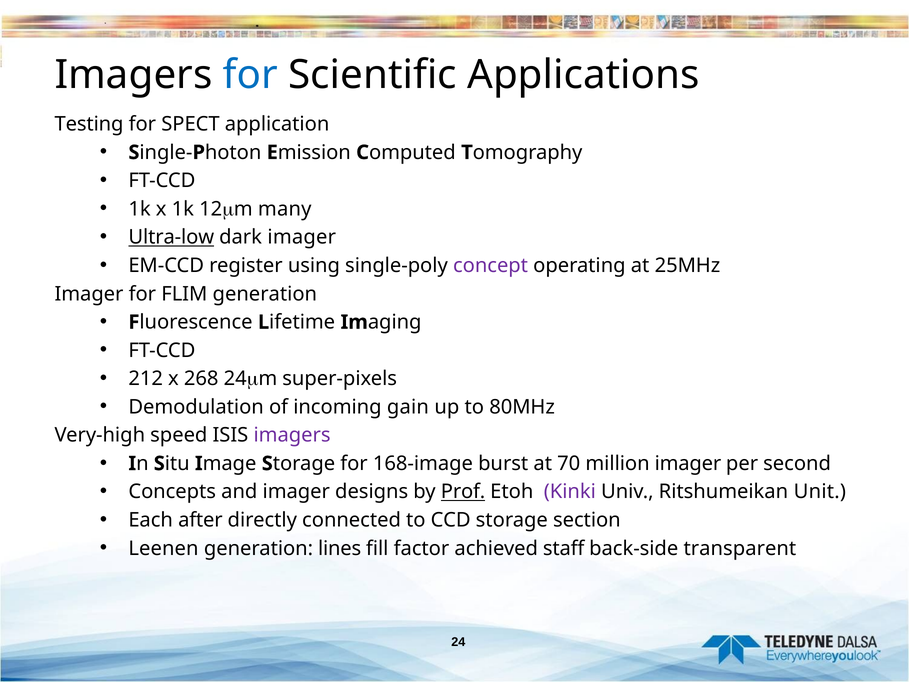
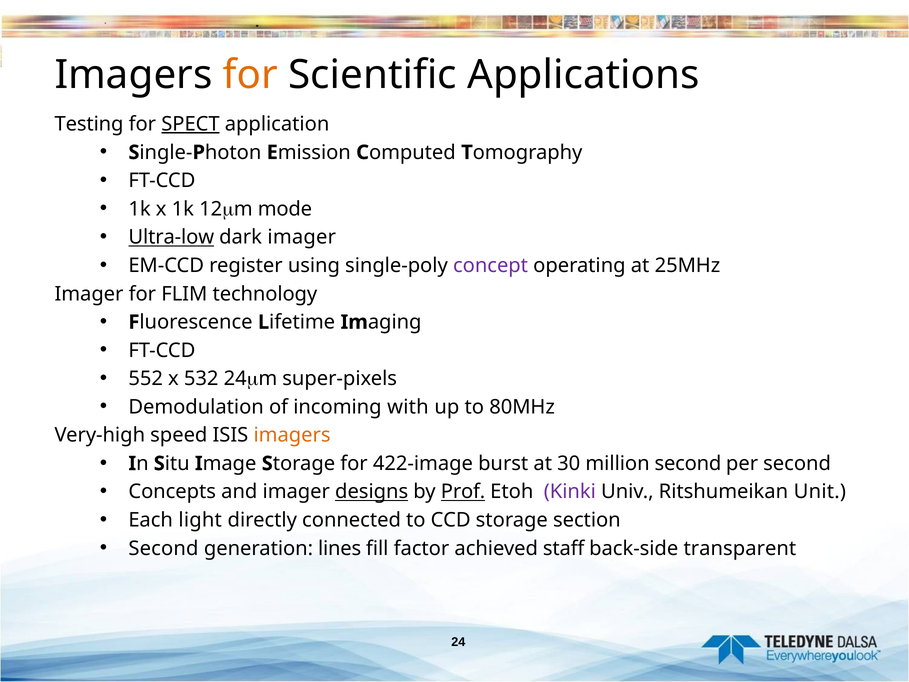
for colour: blue -> orange (250, 75)
SPECT underline: none -> present (190, 124)
many: many -> mode (285, 209)
FLIM generation: generation -> technology (265, 294)
212: 212 -> 552 (146, 379)
268: 268 -> 532 (201, 379)
gain: gain -> with (408, 407)
imagers colour: purple -> orange (292, 435)
168-image: 168-image -> 422-image (423, 463)
70: 70 -> 30 (569, 463)
million imager: imager -> second (688, 463)
designs underline: none -> present (372, 492)
after: after -> light (200, 520)
Leenen: Leenen -> Second (163, 548)
